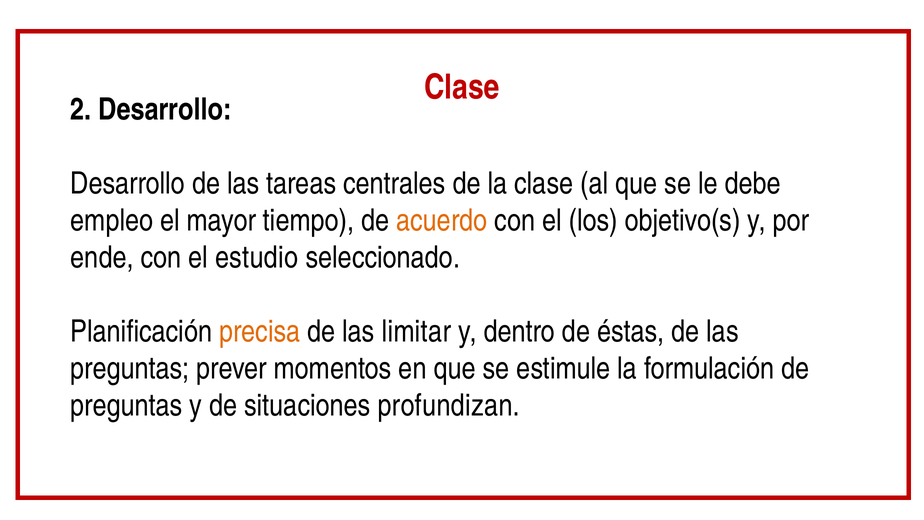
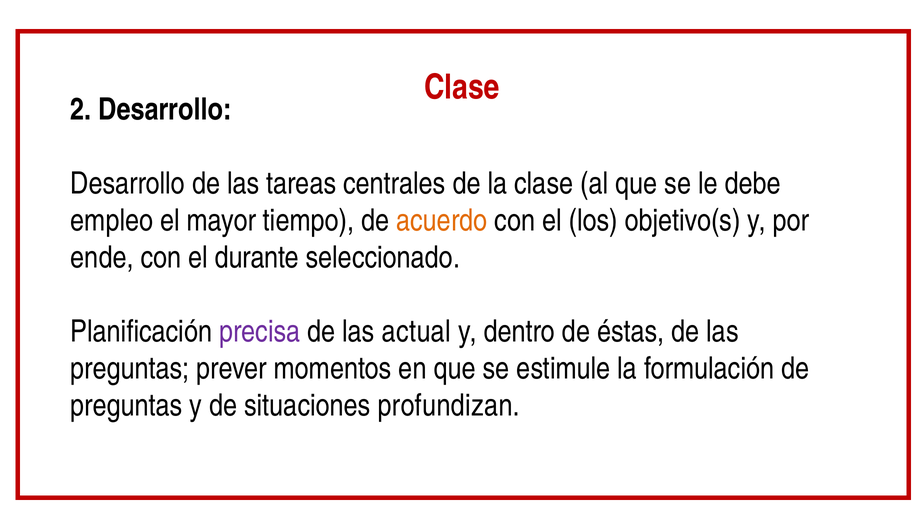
estudio: estudio -> durante (257, 257)
precisa colour: orange -> purple (260, 331)
limitar: limitar -> actual (416, 331)
